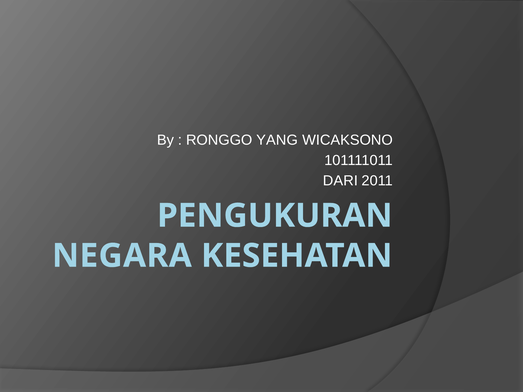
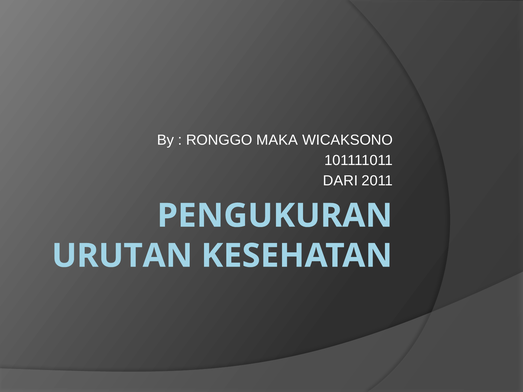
YANG: YANG -> MAKA (277, 140)
NEGARA: NEGARA -> URUTAN (122, 256)
